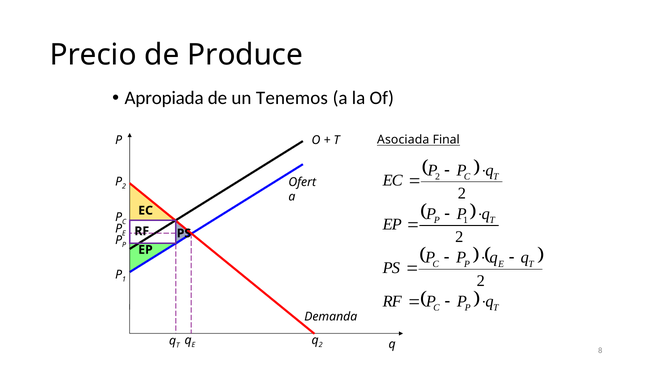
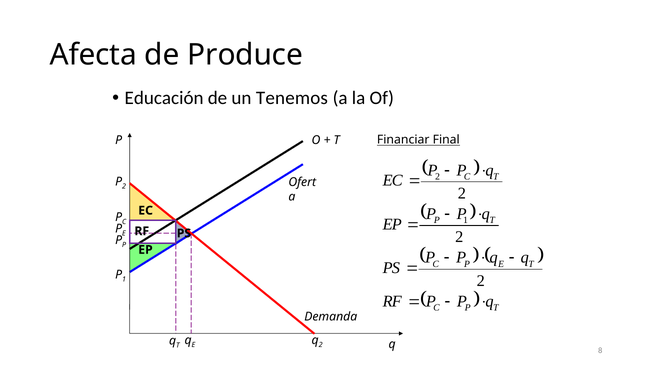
Precio: Precio -> Afecta (93, 55)
Apropiada: Apropiada -> Educación (164, 98)
Asociada: Asociada -> Financiar (403, 140)
